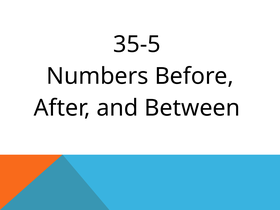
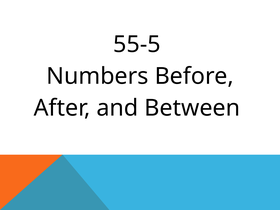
35-5: 35-5 -> 55-5 (137, 44)
